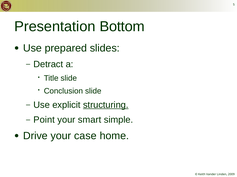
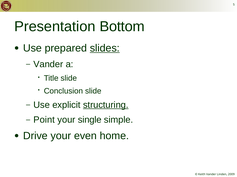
slides underline: none -> present (105, 48)
Detract: Detract -> Vander (48, 65)
smart: smart -> single (90, 120)
case: case -> even (85, 136)
